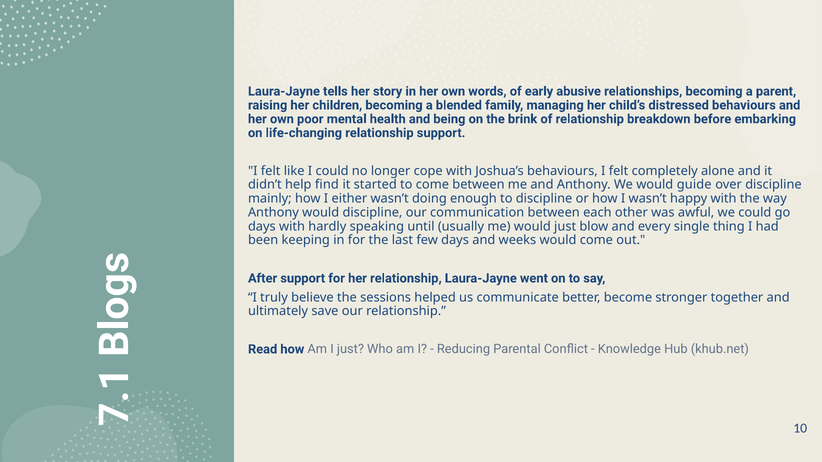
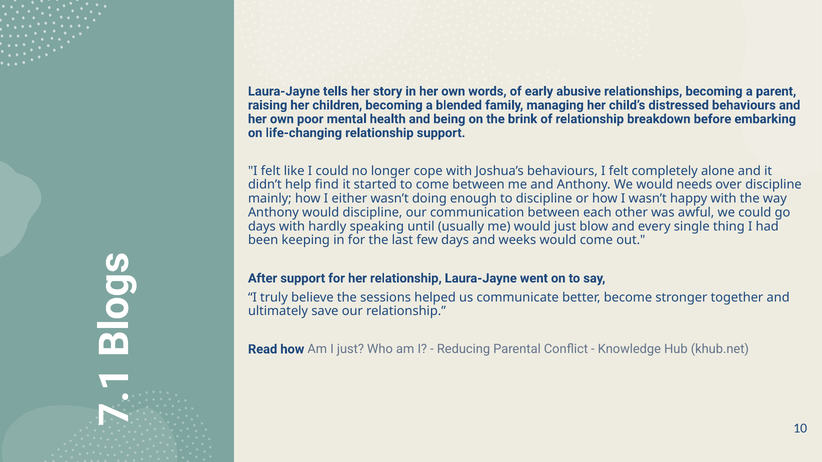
guide: guide -> needs (694, 185)
